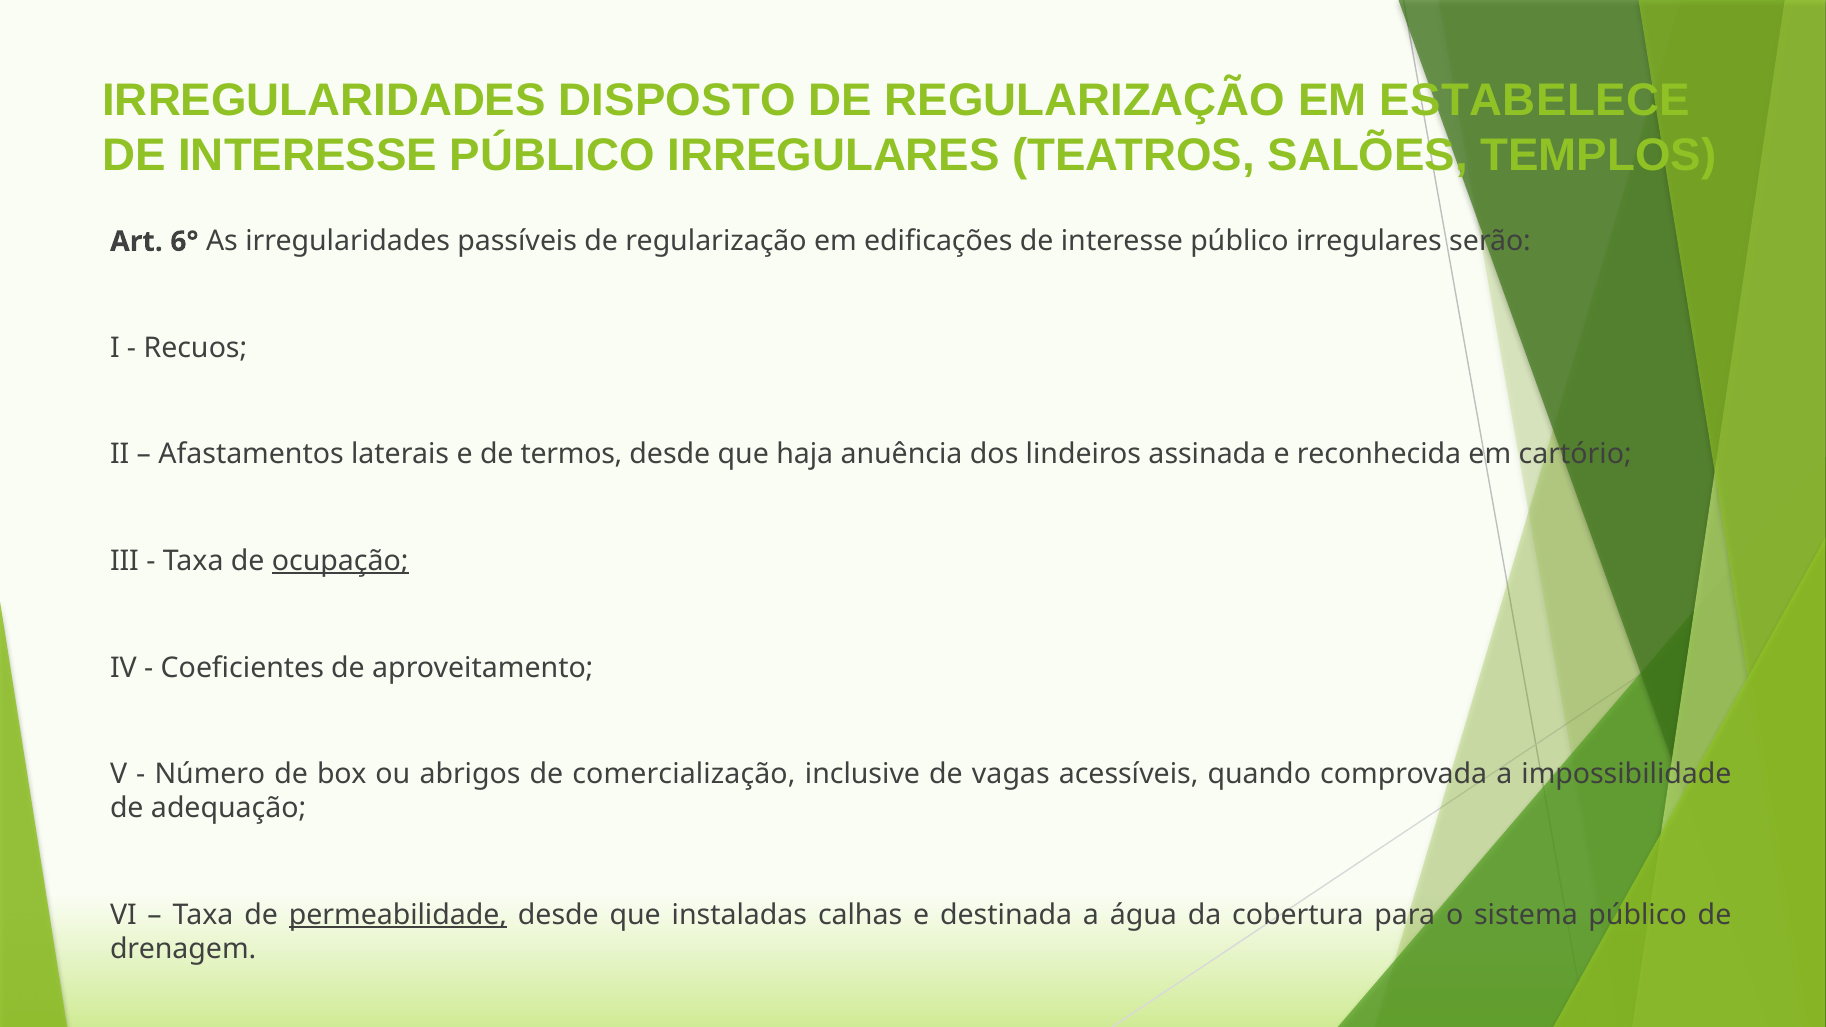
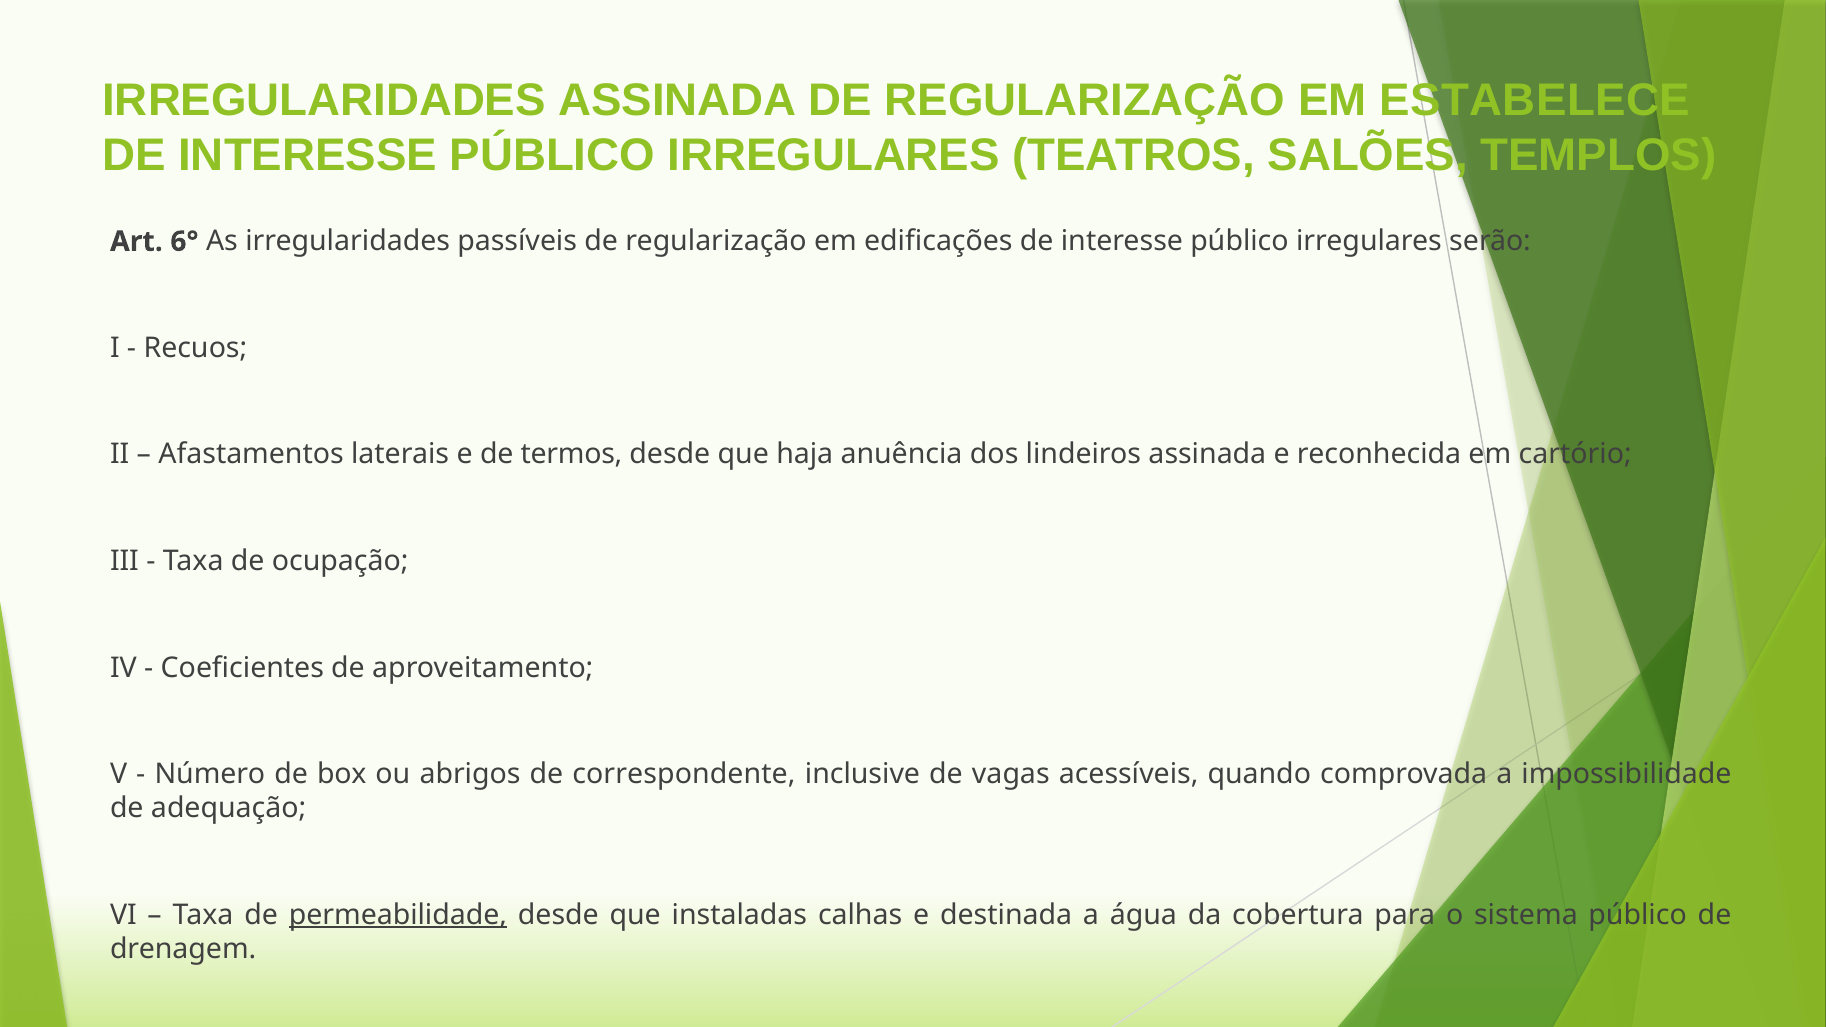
IRREGULARIDADES DISPOSTO: DISPOSTO -> ASSINADA (677, 101)
ocupação underline: present -> none (340, 561)
comercialização: comercialização -> correspondente (684, 774)
